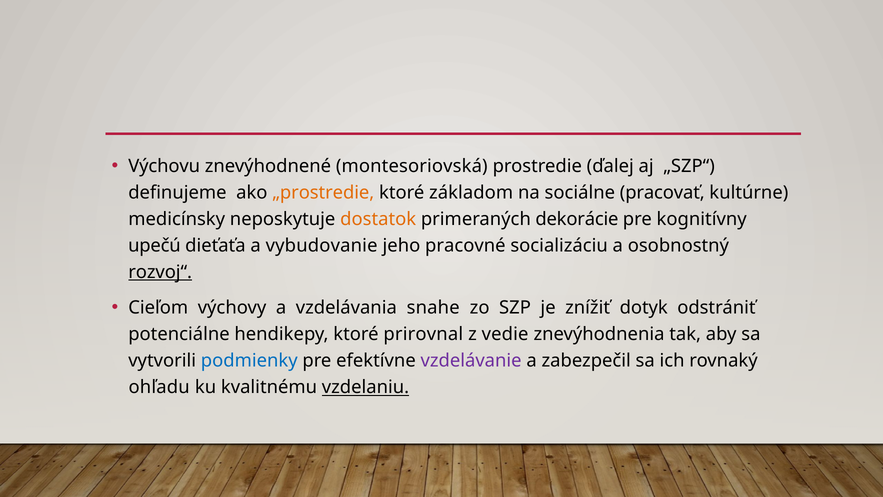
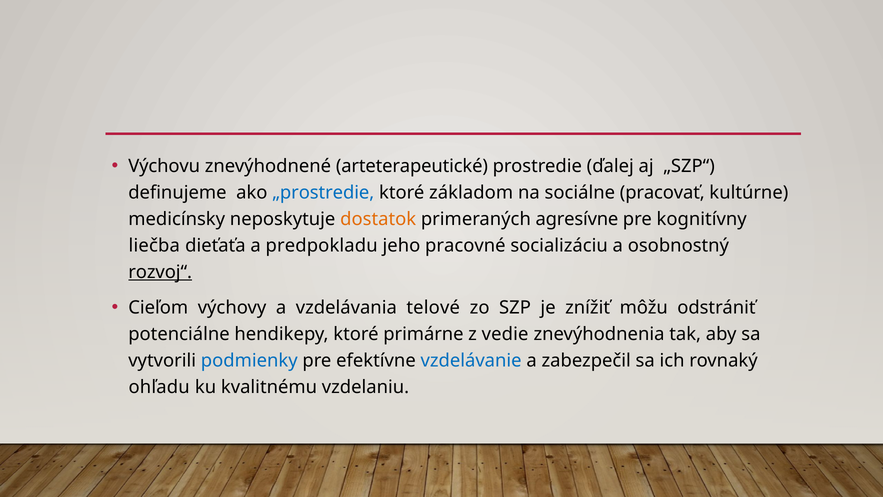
montesoriovská: montesoriovská -> arteterapeutické (412, 166)
„prostredie colour: orange -> blue (323, 193)
dekorácie: dekorácie -> agresívne (577, 219)
upečú: upečú -> liečba (154, 245)
vybudovanie: vybudovanie -> predpokladu (322, 245)
snahe: snahe -> telové (433, 308)
dotyk: dotyk -> môžu (644, 308)
prirovnal: prirovnal -> primárne (423, 334)
vzdelávanie colour: purple -> blue (471, 361)
vzdelaniu underline: present -> none (365, 387)
